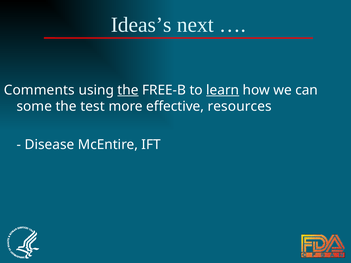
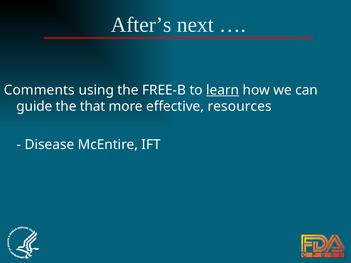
Ideas’s: Ideas’s -> After’s (141, 25)
the underline: present -> none (128, 90)
some: some -> guide (34, 106)
test: test -> that (93, 106)
